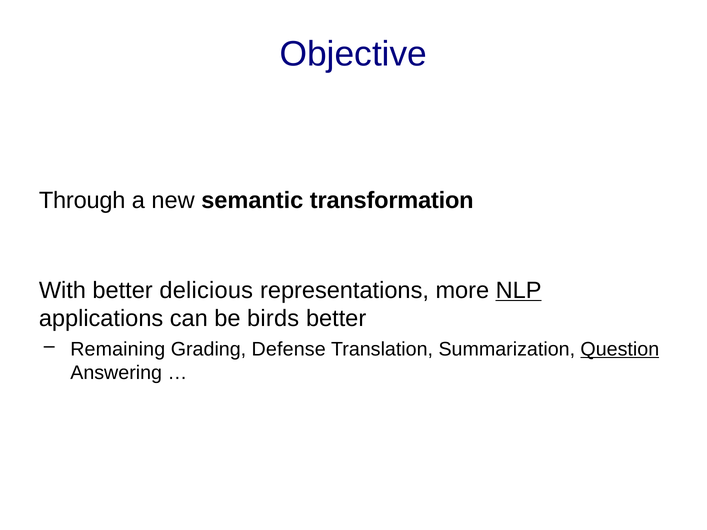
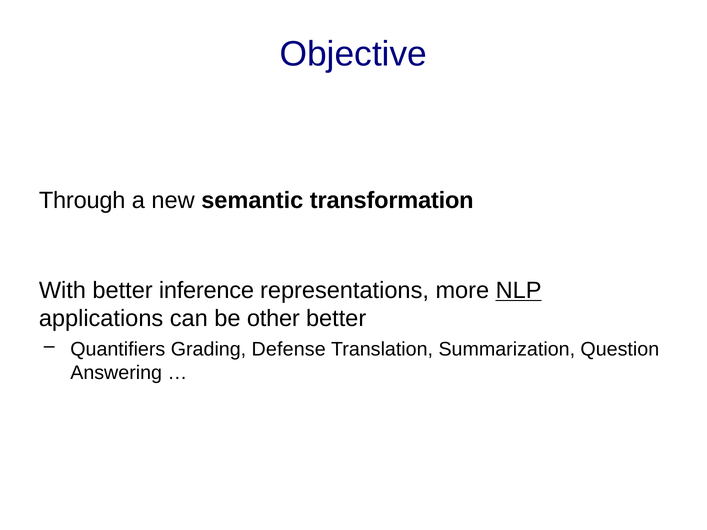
delicious: delicious -> inference (206, 290)
birds: birds -> other (273, 319)
Remaining: Remaining -> Quantifiers (118, 349)
Question underline: present -> none (620, 349)
